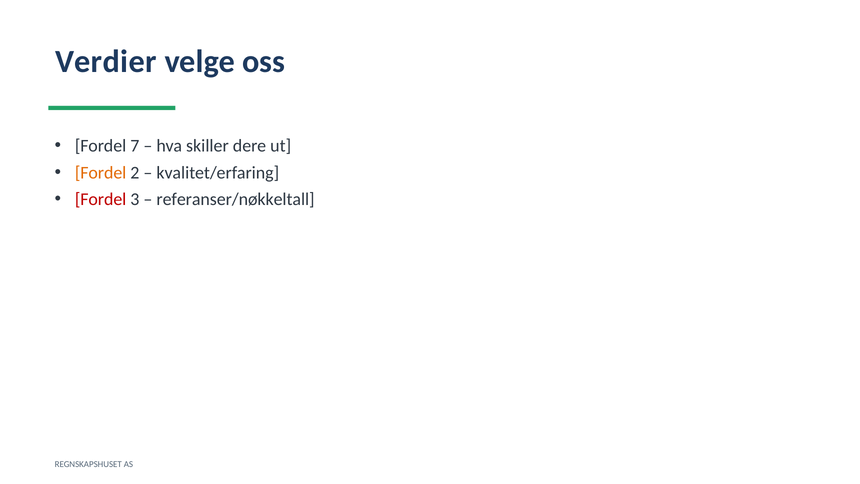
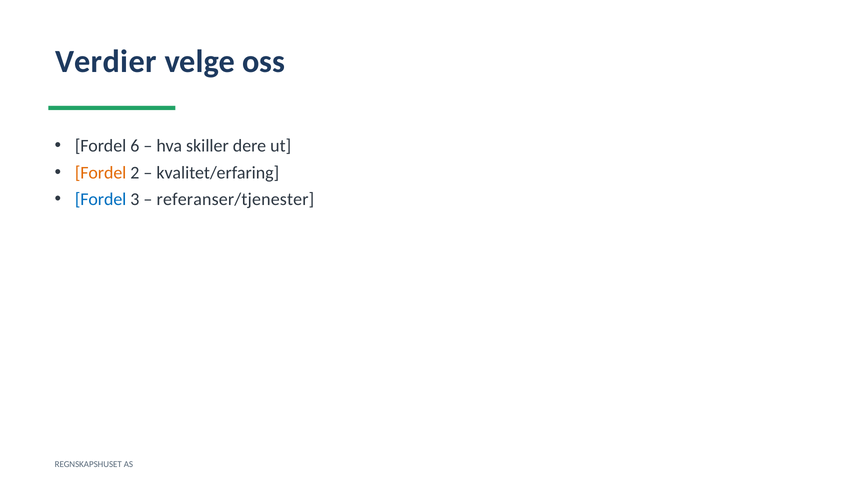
7: 7 -> 6 (135, 146)
Fordel colour: red -> blue (101, 199)
referanser/nøkkeltall: referanser/nøkkeltall -> referanser/tjenester (235, 199)
